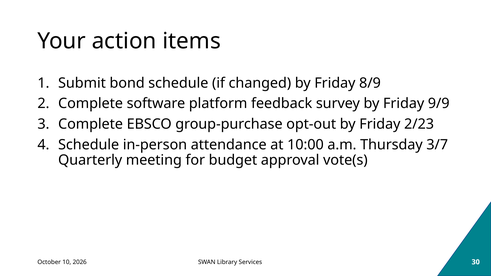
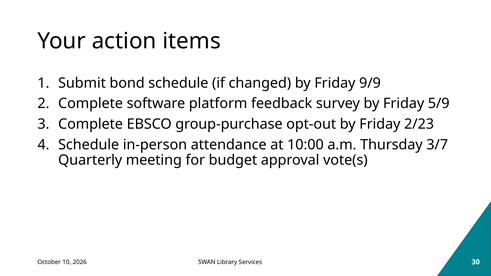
8/9: 8/9 -> 9/9 (370, 83)
9/9: 9/9 -> 5/9 (439, 104)
